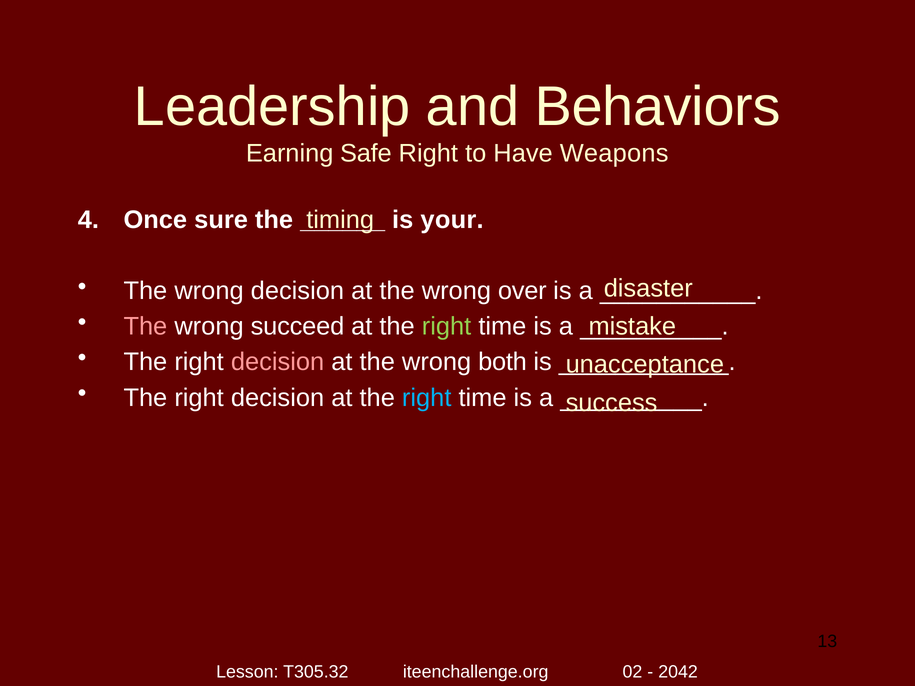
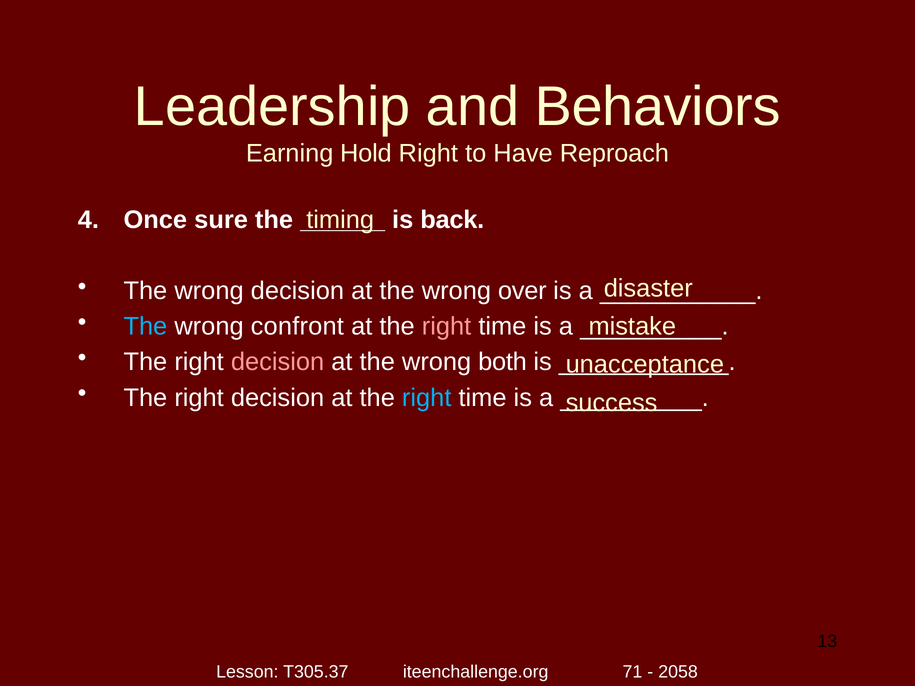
Safe: Safe -> Hold (366, 153)
Weapons: Weapons -> Reproach (614, 153)
your: your -> back (452, 220)
The colour: pink -> light blue (145, 327)
succeed: succeed -> confront (297, 327)
right colour: light green -> pink (447, 327)
T305.32: T305.32 -> T305.37 (316, 672)
02: 02 -> 71 (632, 672)
2042: 2042 -> 2058 (678, 672)
